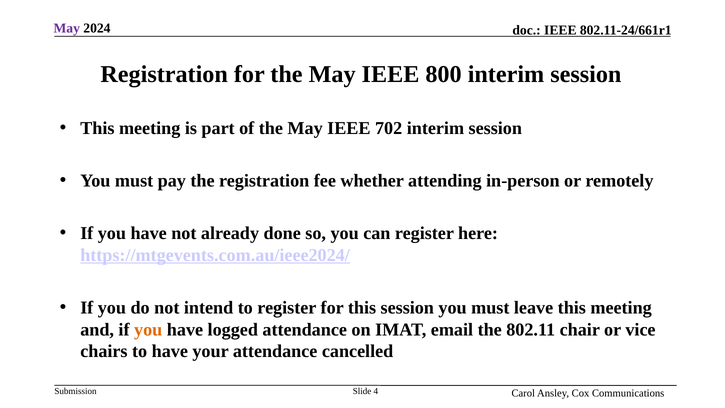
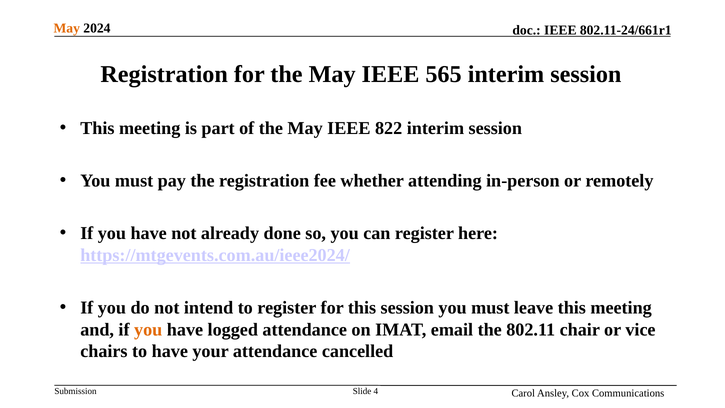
May colour: purple -> orange (67, 28)
800: 800 -> 565 (444, 74)
702: 702 -> 822 (389, 128)
